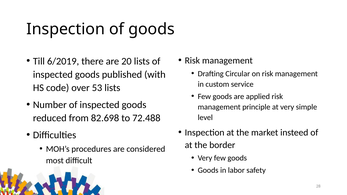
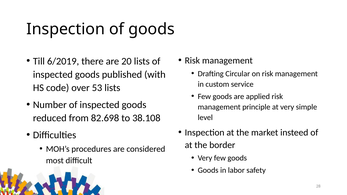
72.488: 72.488 -> 38.108 (146, 118)
